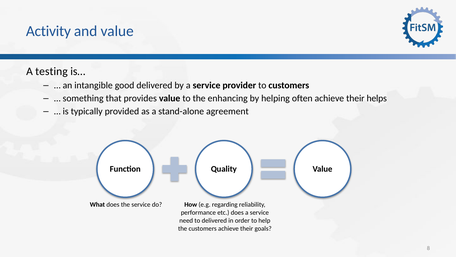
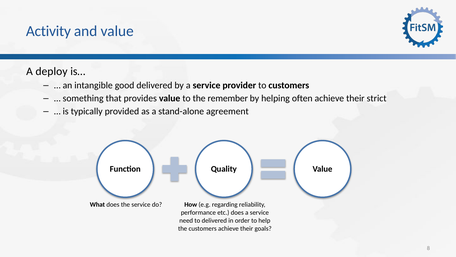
testing: testing -> deploy (52, 71)
enhancing: enhancing -> remember (228, 98)
helps: helps -> strict (377, 98)
